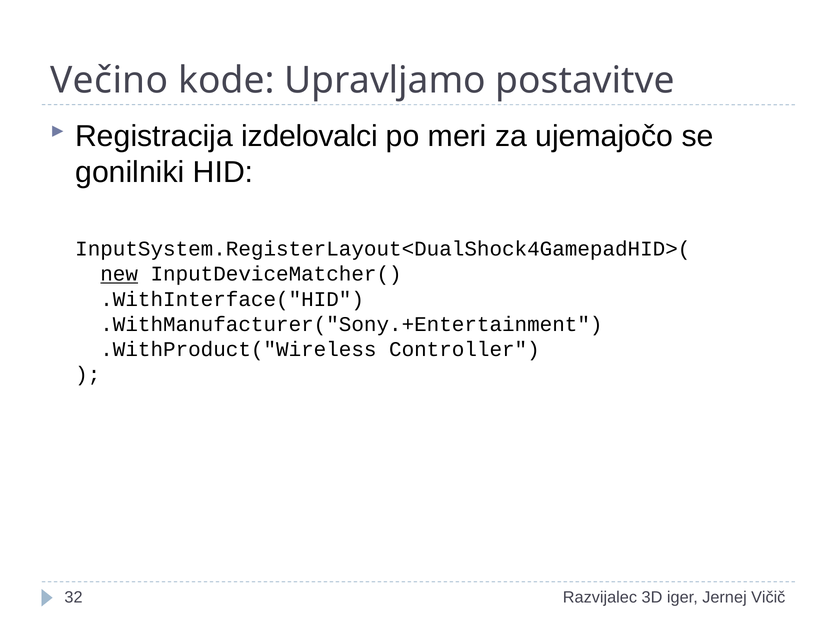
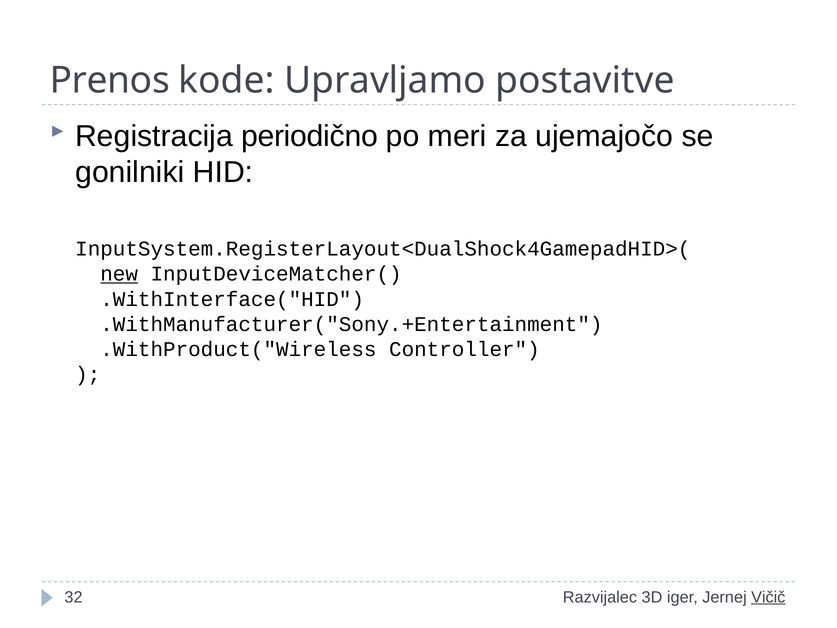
Večino: Večino -> Prenos (110, 81)
izdelovalci: izdelovalci -> periodično (310, 136)
Vičič underline: none -> present (768, 597)
